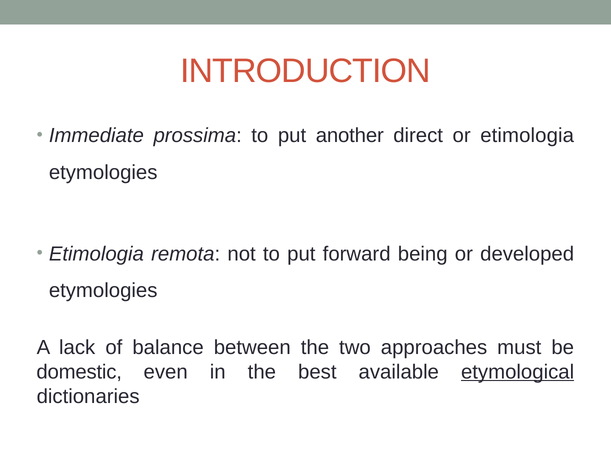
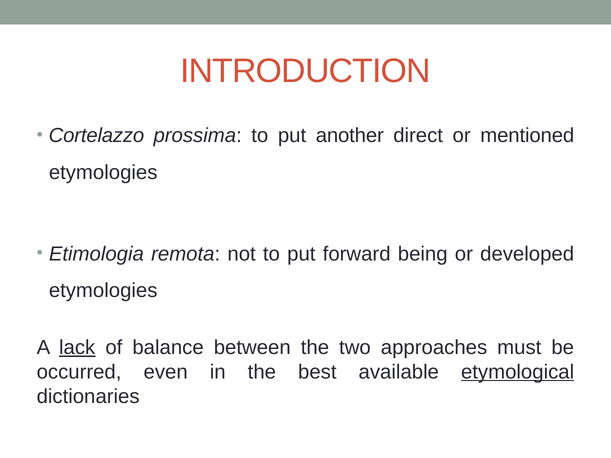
Immediate: Immediate -> Cortelazzo (96, 136)
or etimologia: etimologia -> mentioned (527, 136)
lack underline: none -> present (77, 348)
domestic: domestic -> occurred (79, 372)
